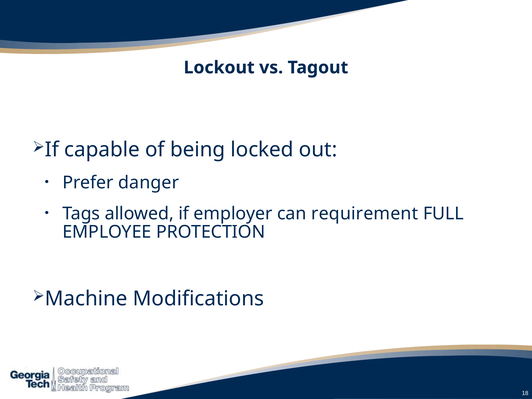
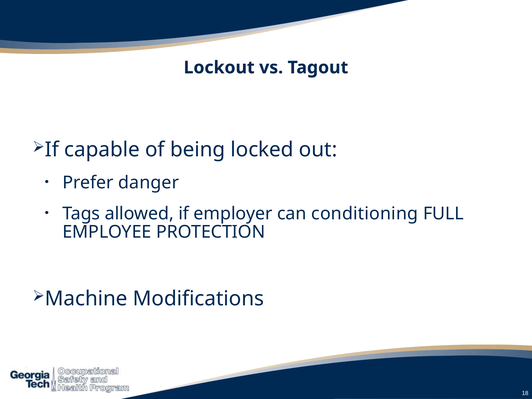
requirement: requirement -> conditioning (365, 214)
